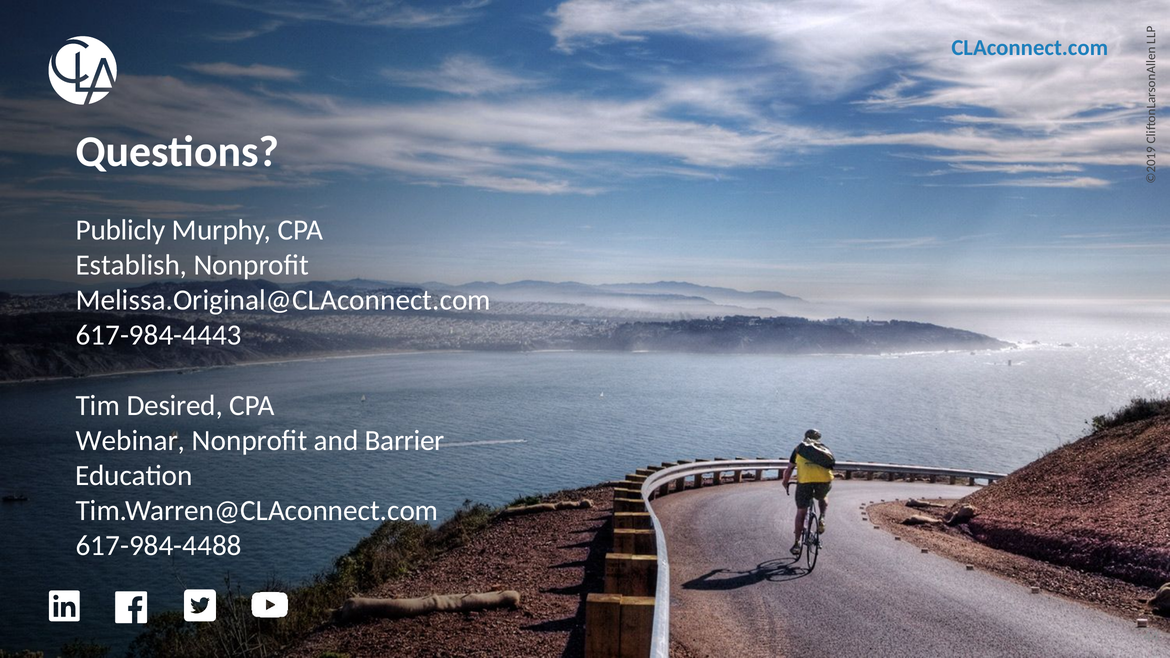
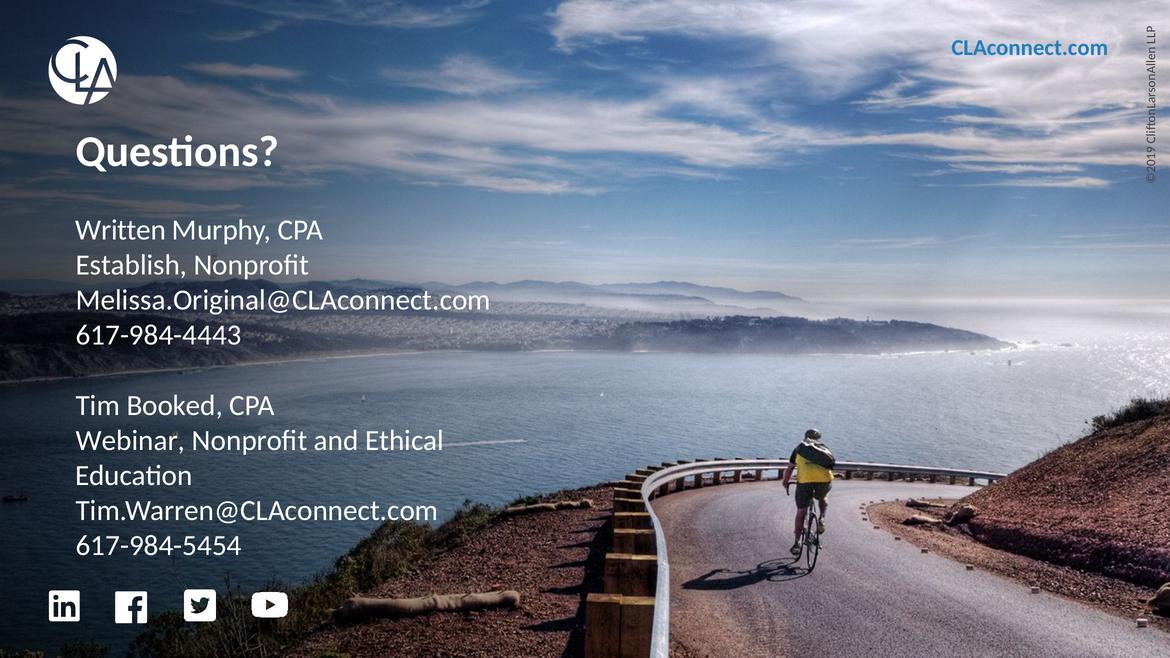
Publicly: Publicly -> Written (121, 230)
Desired: Desired -> Booked (175, 405)
Barrier: Barrier -> Ethical (405, 441)
617-984-4488: 617-984-4488 -> 617-984-5454 (159, 546)
